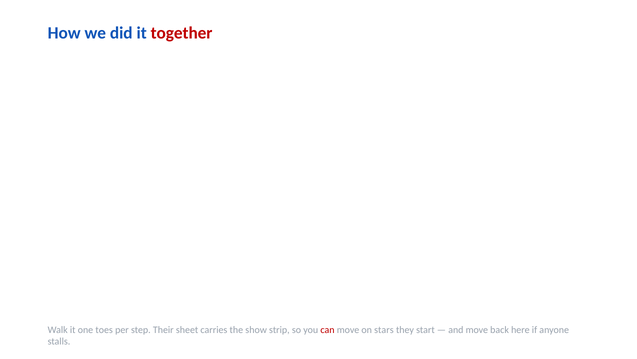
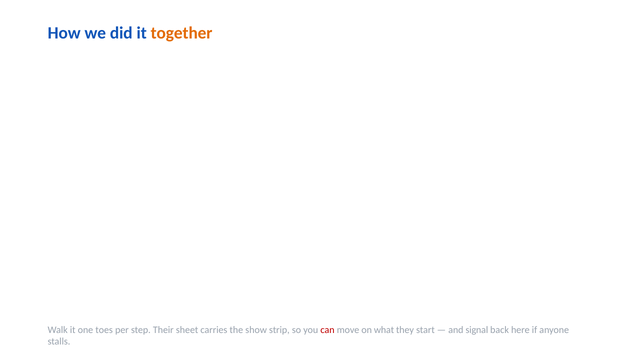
together colour: red -> orange (182, 33)
stars: stars -> what (384, 329)
and move: move -> signal (477, 329)
